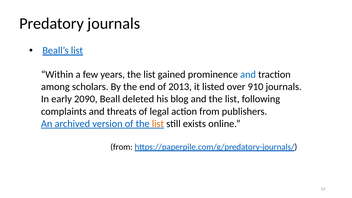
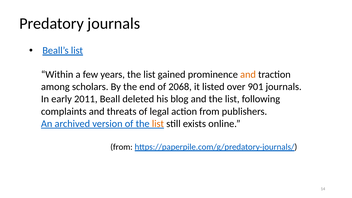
and colour: blue -> orange (248, 74)
2013: 2013 -> 2068 (180, 87)
910: 910 -> 901 (256, 87)
2090: 2090 -> 2011 (86, 99)
